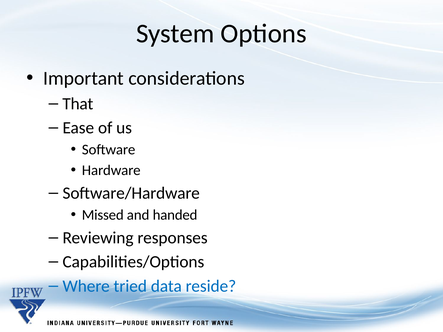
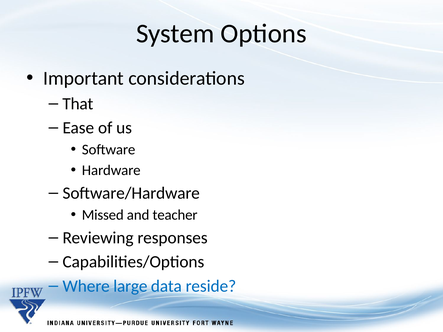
handed: handed -> teacher (175, 215)
tried: tried -> large (130, 286)
